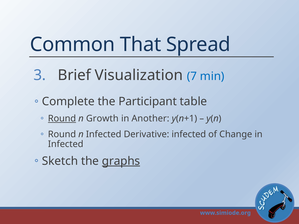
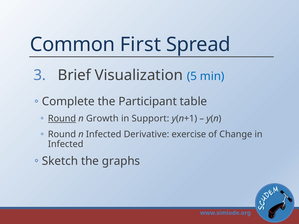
That: That -> First (140, 45)
7: 7 -> 5 (192, 76)
Another: Another -> Support (150, 119)
Derivative infected: infected -> exercise (189, 134)
graphs underline: present -> none (121, 161)
